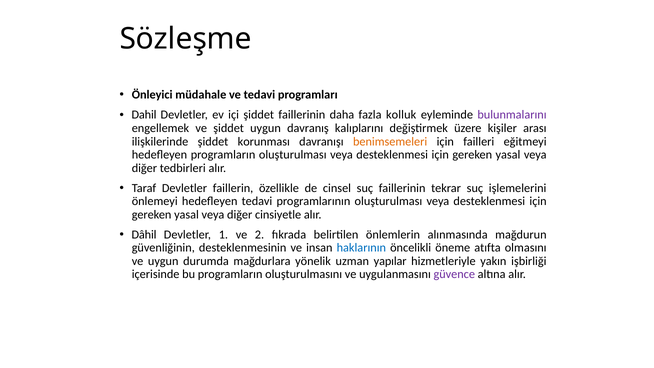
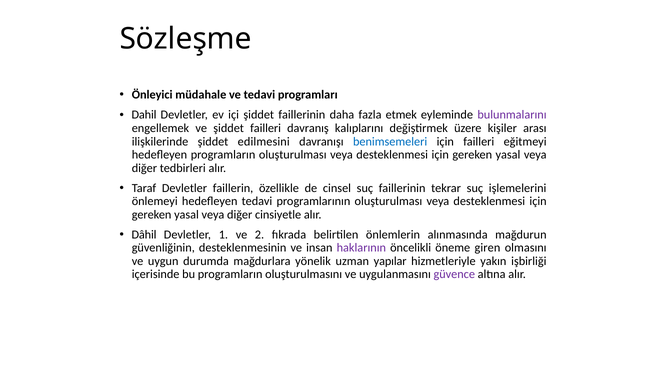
kolluk: kolluk -> etmek (401, 115)
şiddet uygun: uygun -> failleri (266, 128)
korunması: korunması -> edilmesini (264, 141)
benimsemeleri colour: orange -> blue (390, 141)
haklarının colour: blue -> purple (361, 248)
atıfta: atıfta -> giren (487, 248)
